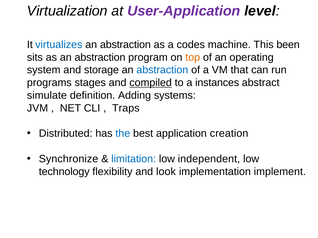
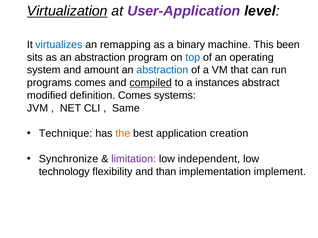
Virtualization underline: none -> present (67, 11)
abstraction: abstraction -> remapping (125, 45)
codes: codes -> binary (191, 45)
top colour: orange -> blue (193, 57)
storage: storage -> amount (101, 70)
programs stages: stages -> comes (90, 83)
simulate: simulate -> modified (47, 96)
definition Adding: Adding -> Comes (135, 96)
Traps: Traps -> Same (126, 108)
Distributed: Distributed -> Technique (66, 134)
the colour: blue -> orange (123, 134)
limitation colour: blue -> purple (134, 159)
look: look -> than (166, 172)
